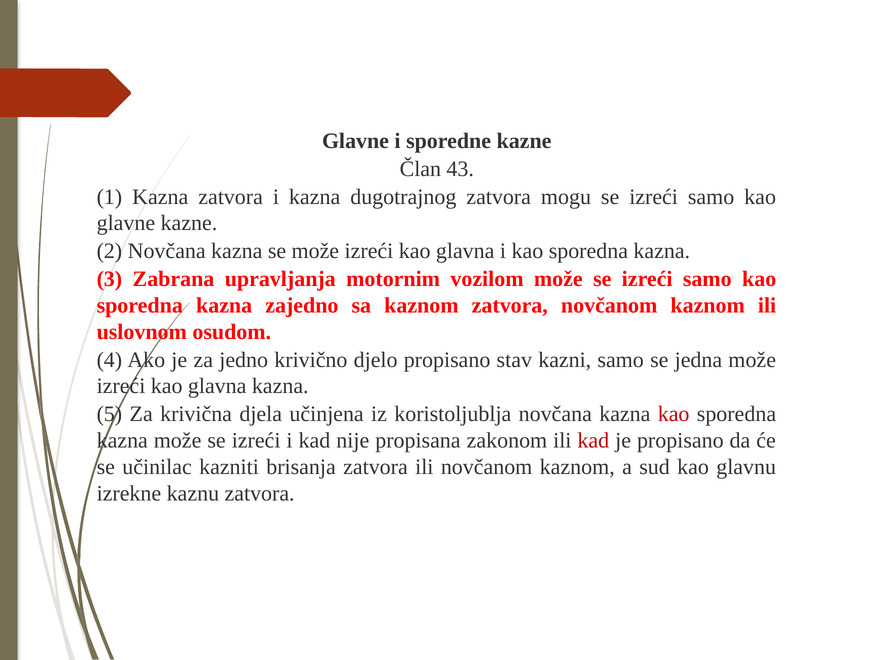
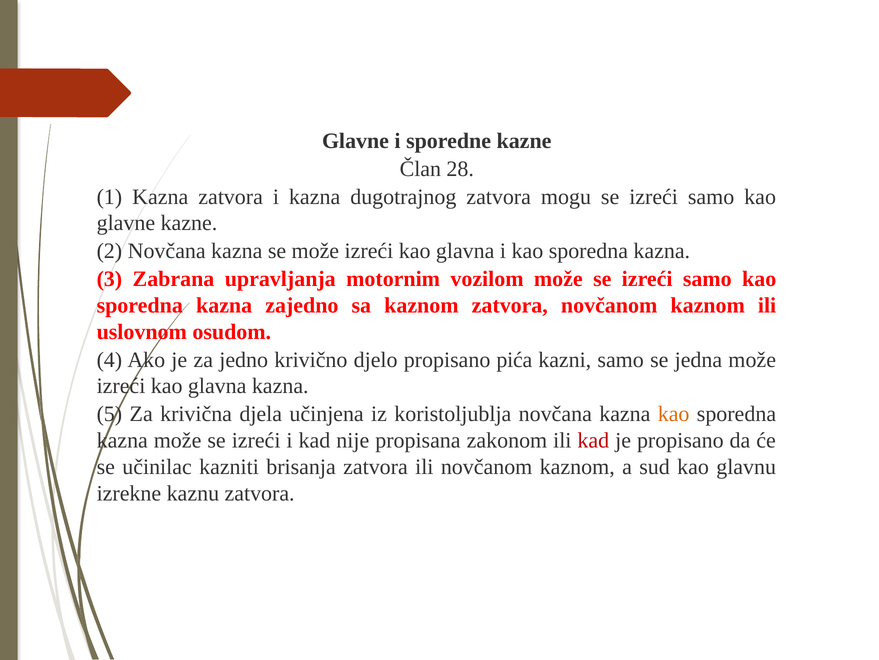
43: 43 -> 28 (460, 169)
stav: stav -> pića (514, 359)
kao colour: red -> orange (674, 414)
